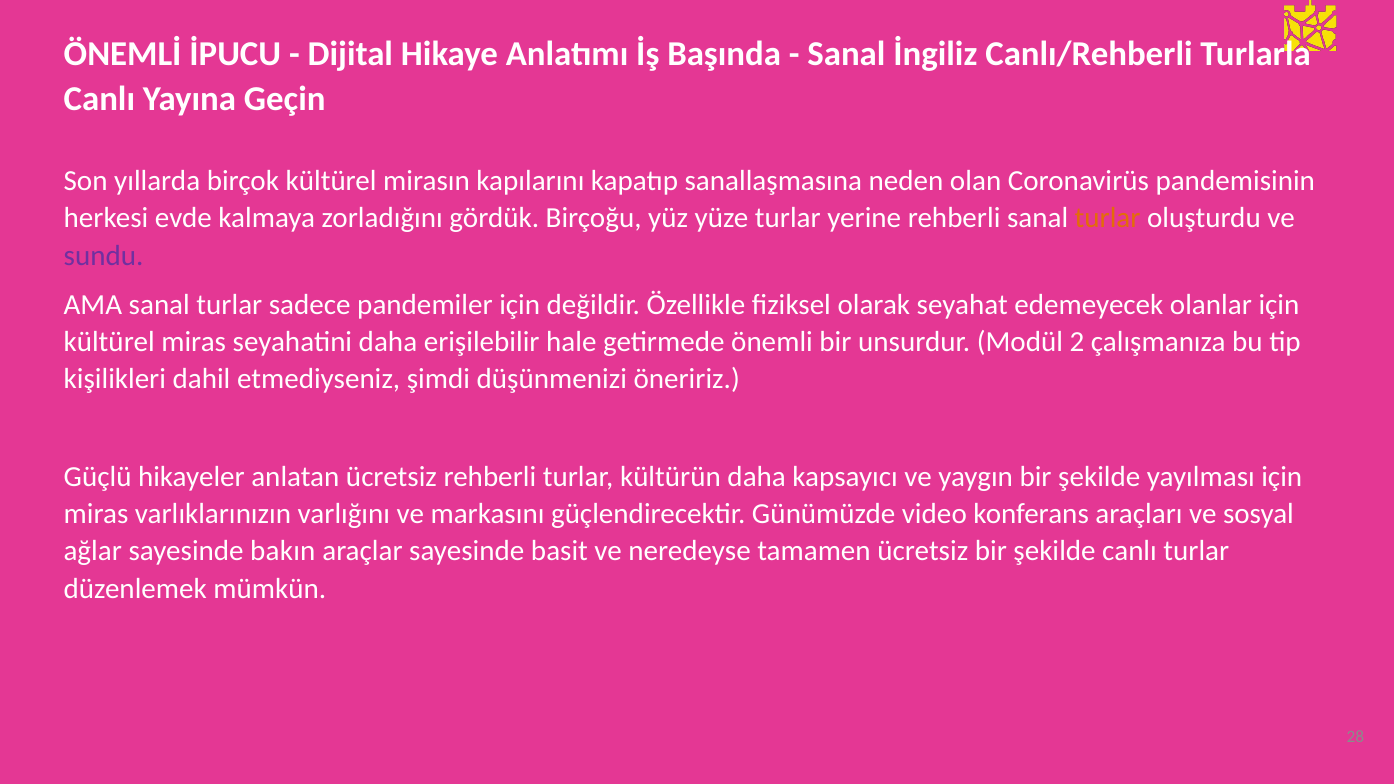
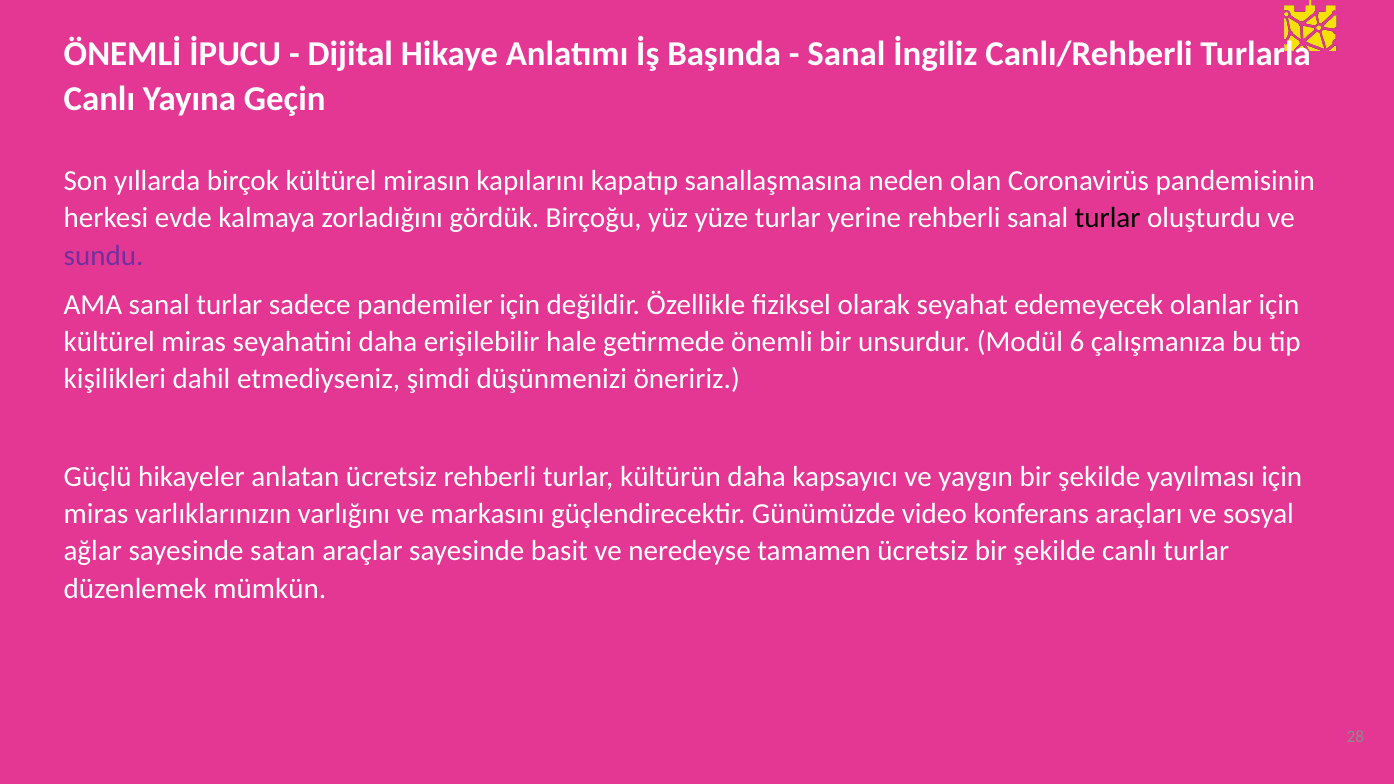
turlar colour: orange -> black (1108, 218)
2: 2 -> 6 (1077, 342)
bakın: bakın -> satan (283, 551)
